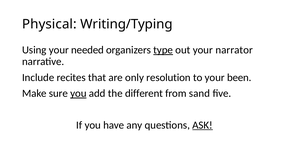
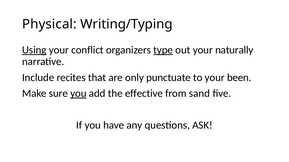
Using underline: none -> present (34, 50)
needed: needed -> conflict (87, 50)
narrator: narrator -> naturally (234, 50)
resolution: resolution -> punctuate (169, 78)
different: different -> effective (144, 94)
ASK underline: present -> none (203, 126)
